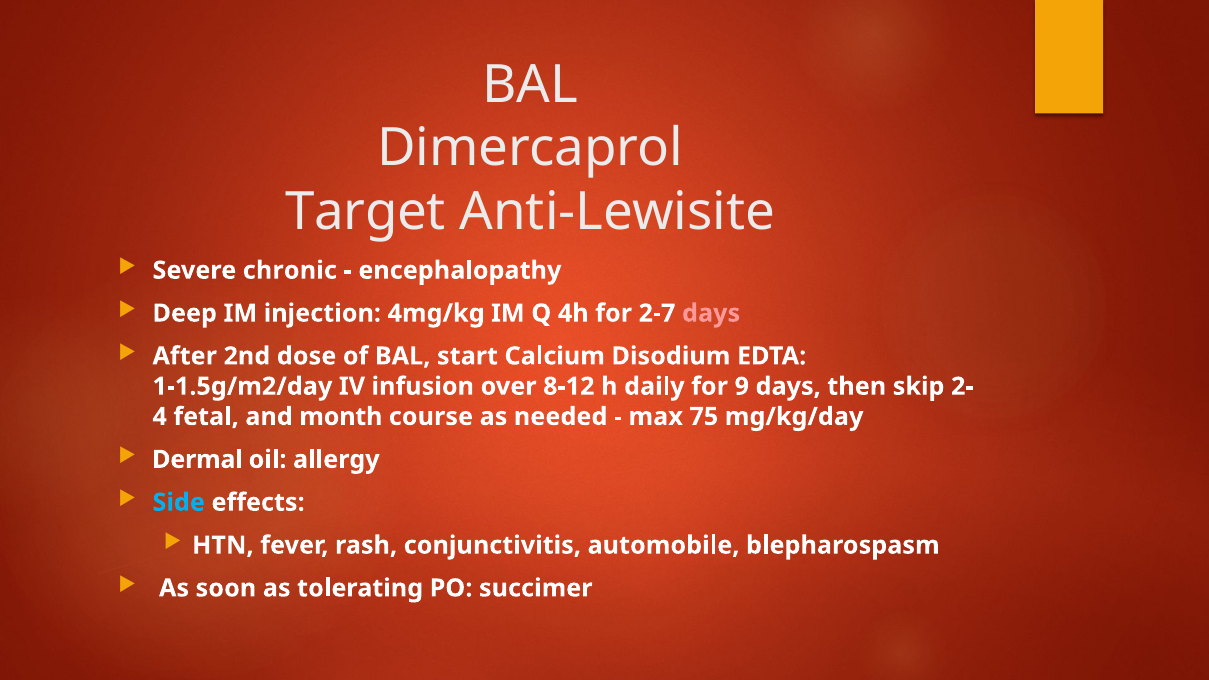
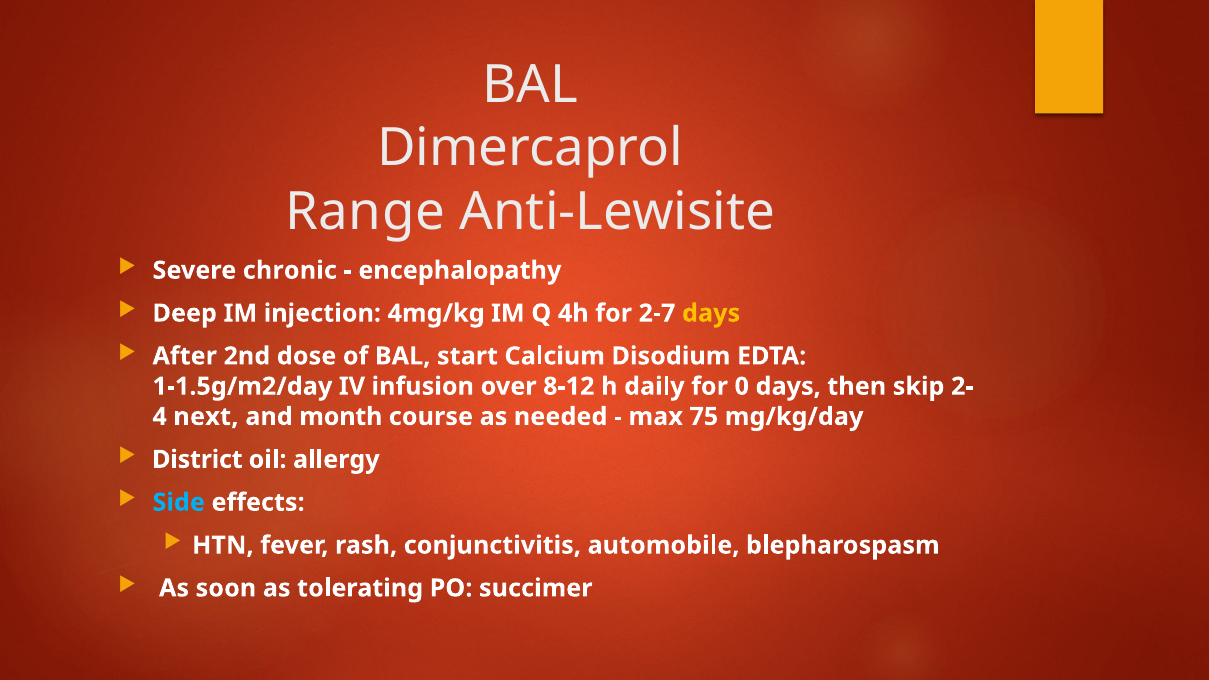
Target: Target -> Range (365, 212)
days colour: pink -> yellow (711, 313)
9: 9 -> 0 (742, 386)
fetal: fetal -> next (206, 417)
Dermal: Dermal -> District (197, 460)
